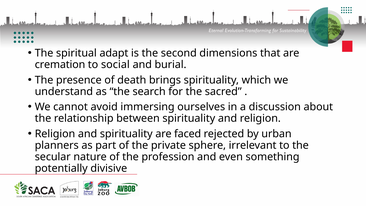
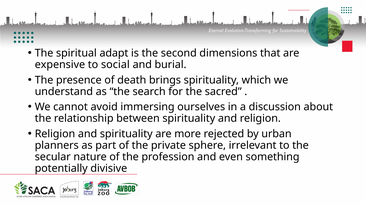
cremation: cremation -> expensive (60, 65)
faced: faced -> more (188, 134)
